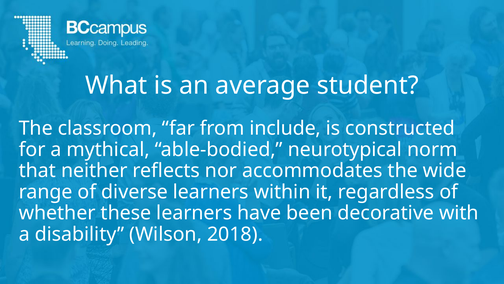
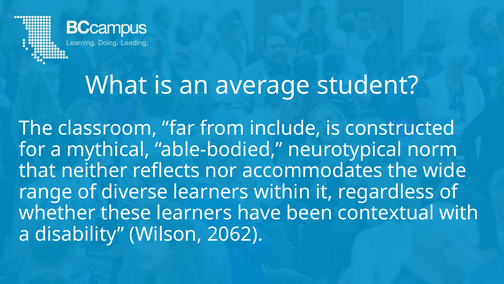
decorative: decorative -> contextual (386, 213)
2018: 2018 -> 2062 (235, 234)
